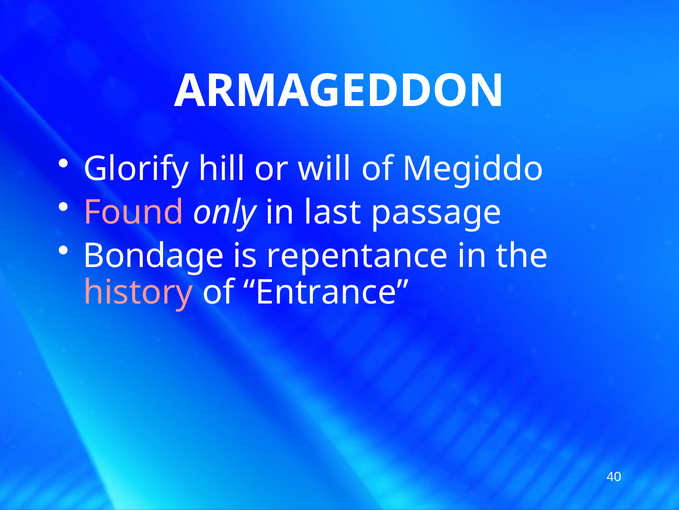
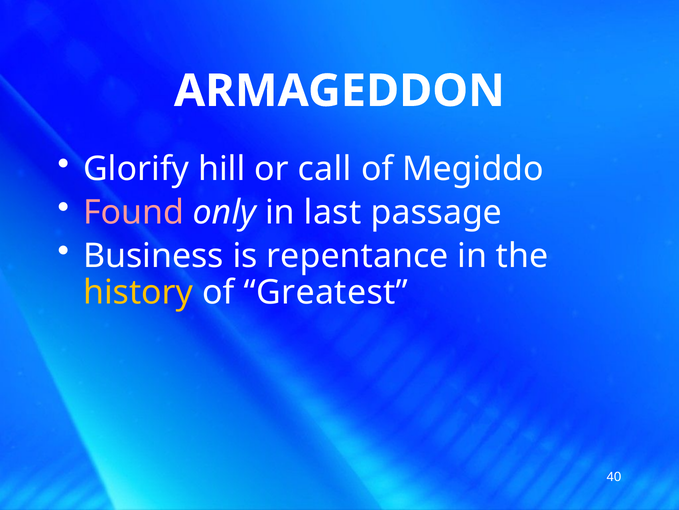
will: will -> call (325, 169)
Bondage: Bondage -> Business (153, 256)
history colour: pink -> yellow (138, 292)
Entrance: Entrance -> Greatest (326, 292)
